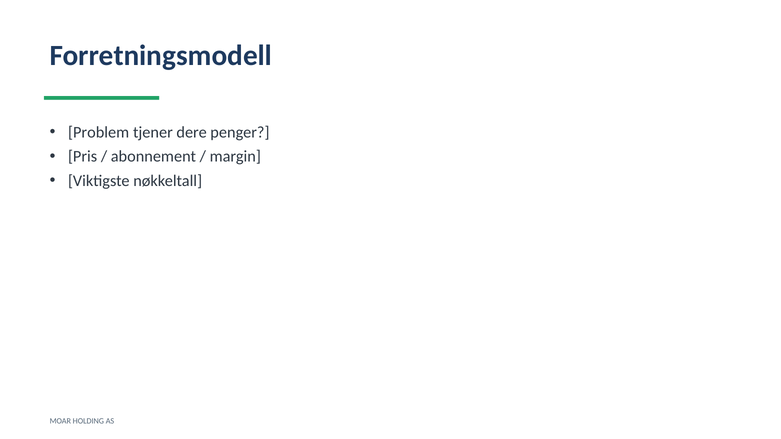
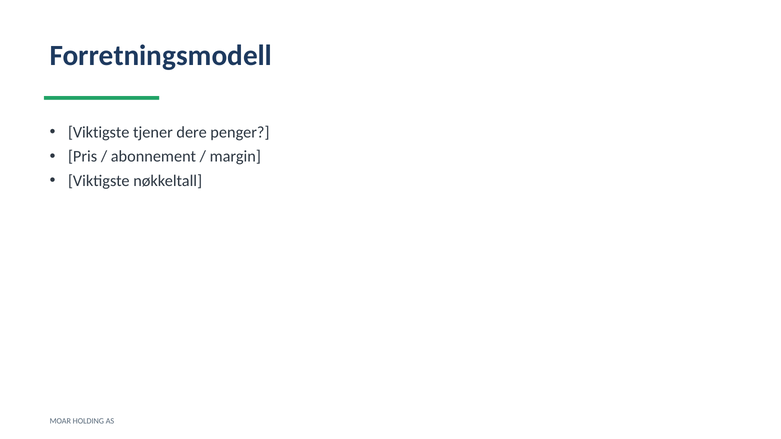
Problem: Problem -> Viktigste (99, 132)
